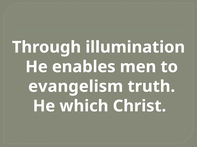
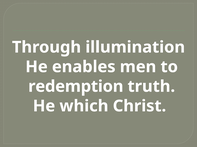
evangelism: evangelism -> redemption (76, 87)
